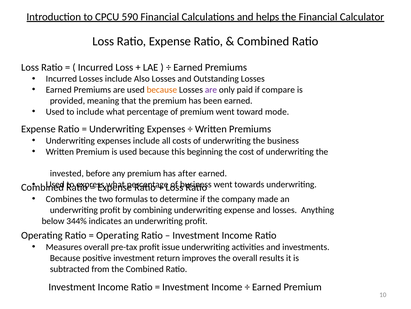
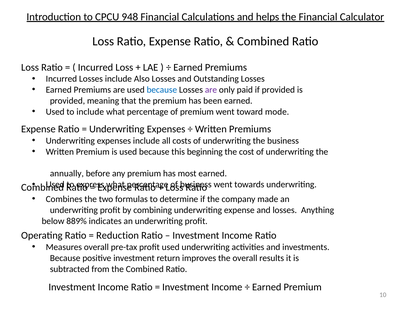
590: 590 -> 948 (130, 17)
because colour: orange -> blue (162, 90)
if compare: compare -> provided (278, 90)
invested: invested -> annually (67, 173)
after: after -> most (187, 173)
344%: 344% -> 889% (77, 220)
Operating: Operating -> Reduction (118, 235)
profit issue: issue -> used (171, 247)
